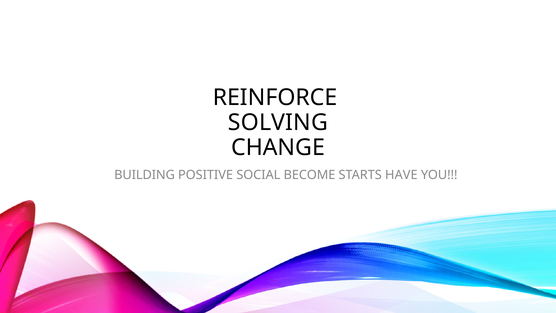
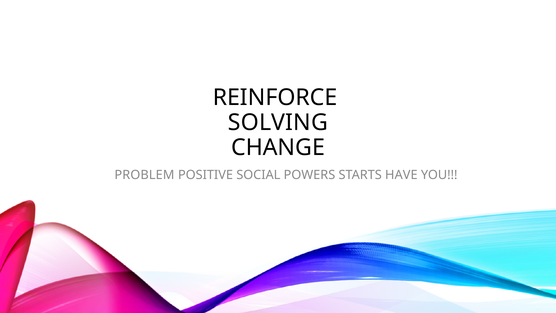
BUILDING: BUILDING -> PROBLEM (144, 175)
BECOME: BECOME -> POWERS (309, 175)
